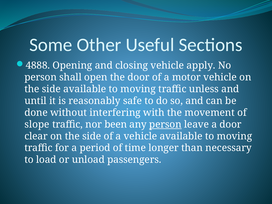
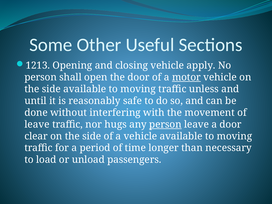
4888: 4888 -> 1213 (38, 65)
motor underline: none -> present (186, 77)
slope: slope -> leave (37, 124)
been: been -> hugs (116, 124)
